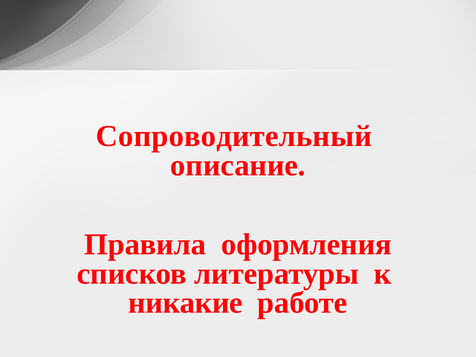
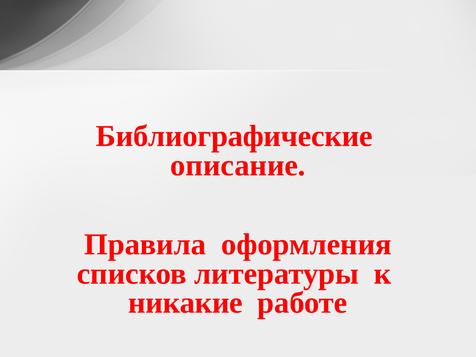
Сопроводительный: Сопроводительный -> Библиографические (234, 136)
